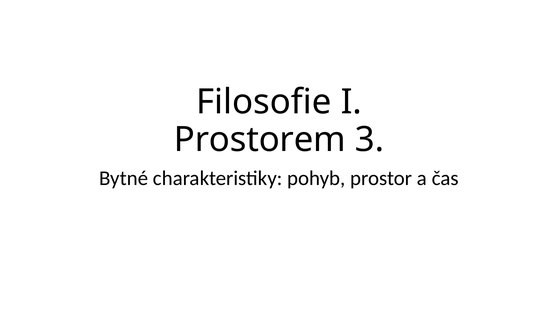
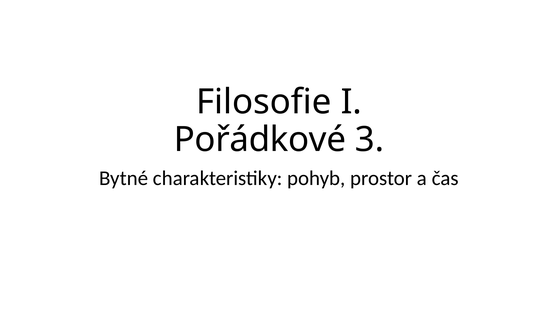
Prostorem: Prostorem -> Pořádkové (260, 139)
